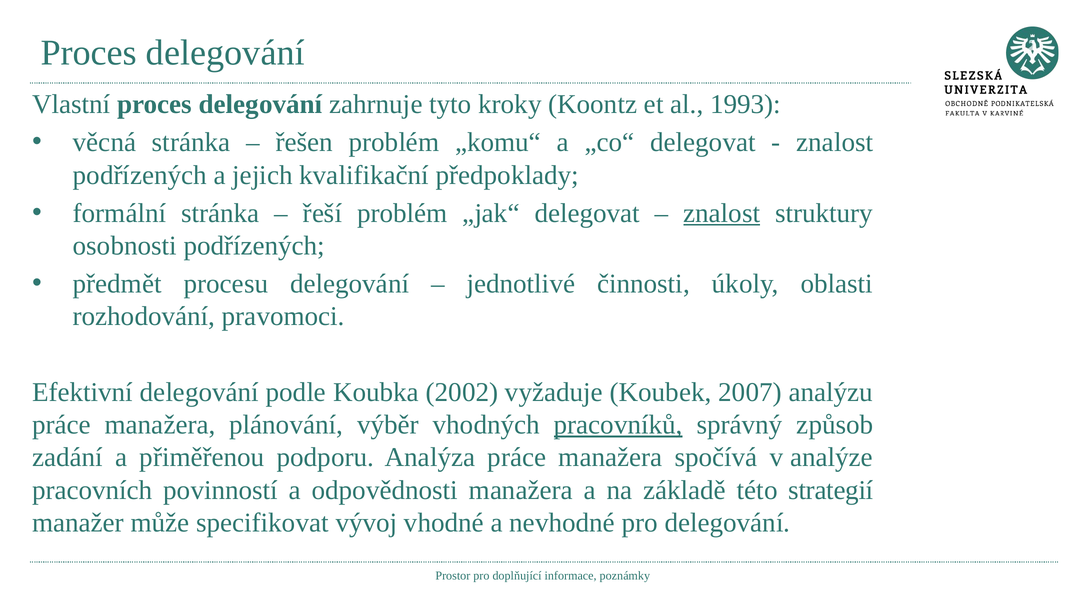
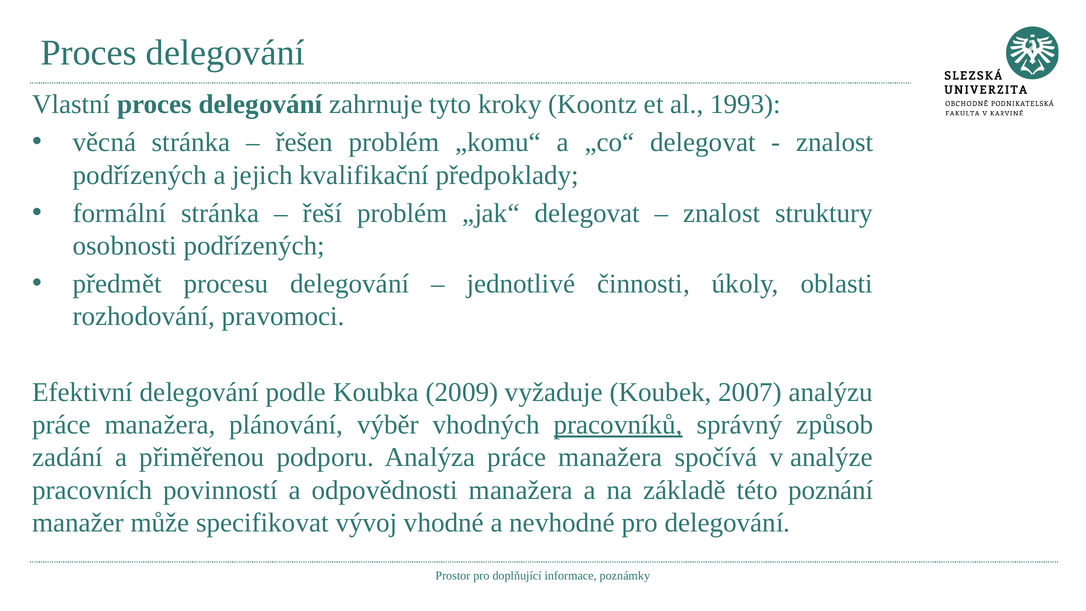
znalost underline: present -> none (722, 213)
2002: 2002 -> 2009 (462, 392)
strategií: strategií -> poznání (831, 490)
